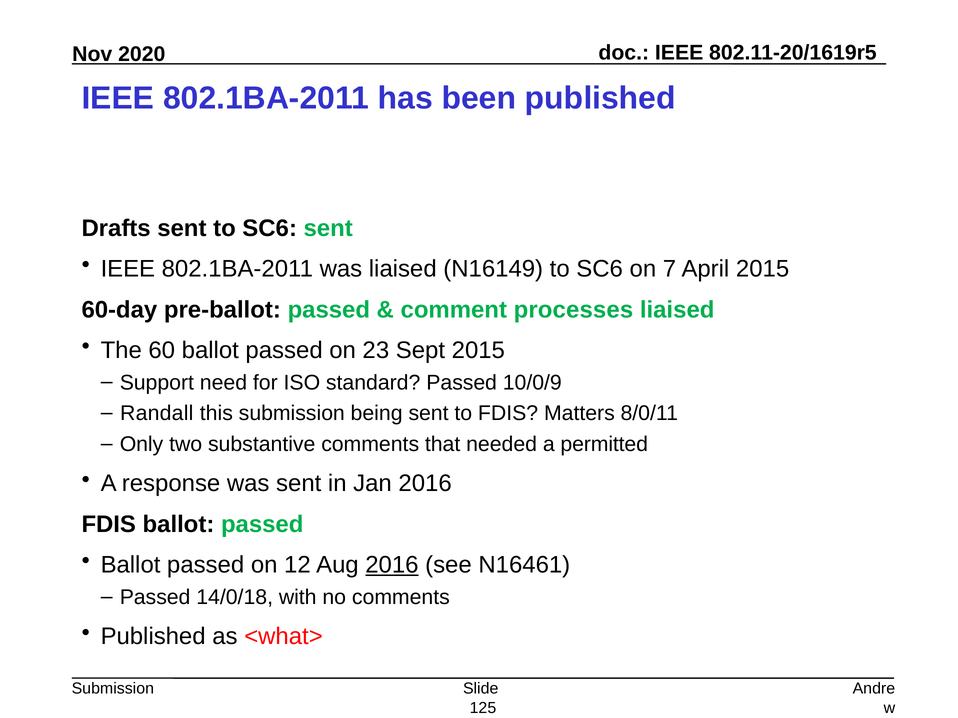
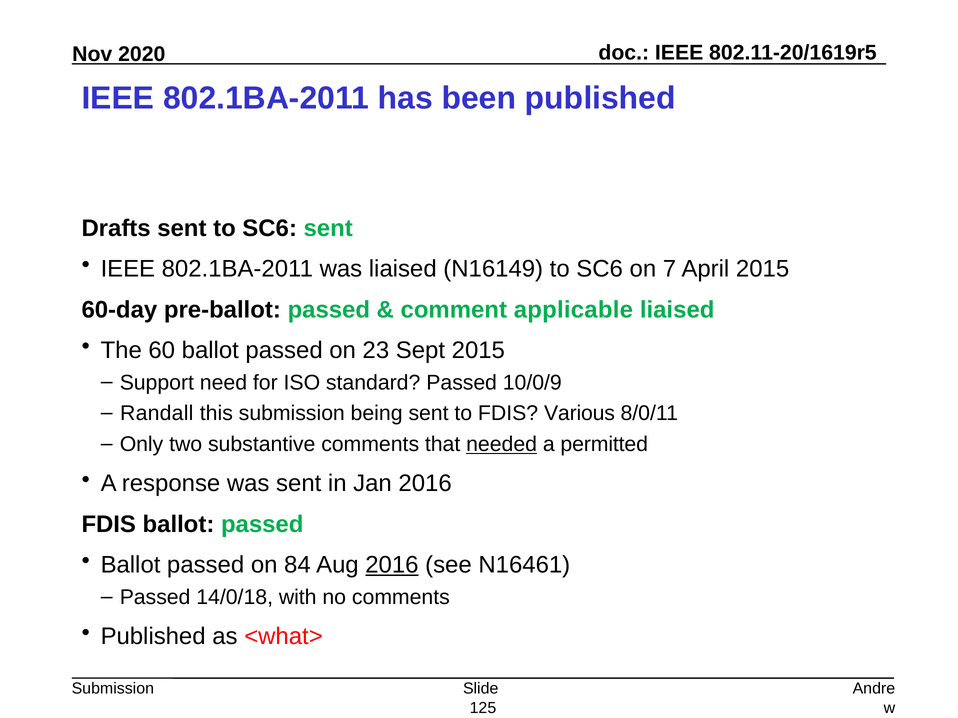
processes: processes -> applicable (573, 310)
Matters: Matters -> Various (580, 414)
needed underline: none -> present (502, 445)
12: 12 -> 84 (297, 565)
